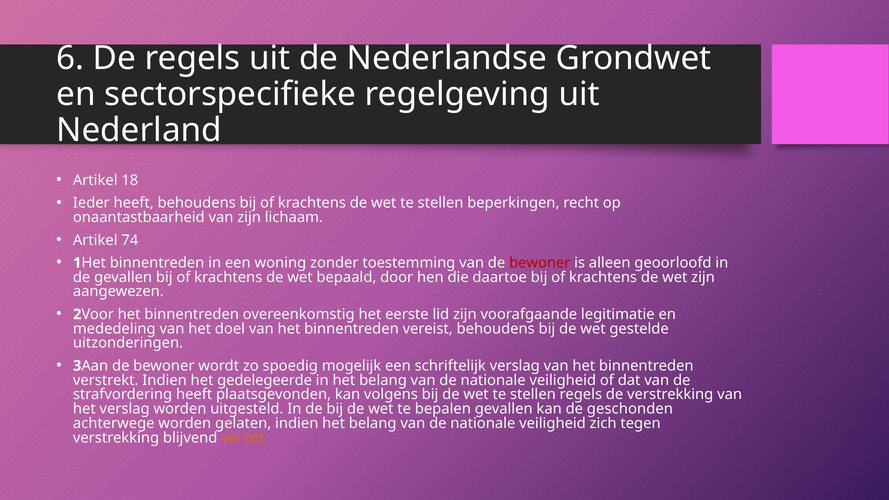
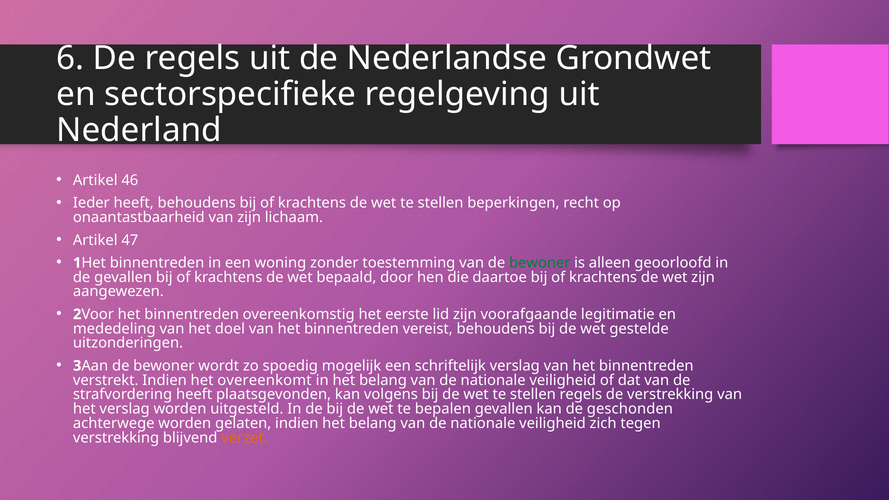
18: 18 -> 46 (130, 180)
74: 74 -> 47 (130, 240)
bewoner colour: red -> green (540, 263)
gedelegeerde: gedelegeerde -> overeenkomt (264, 380)
